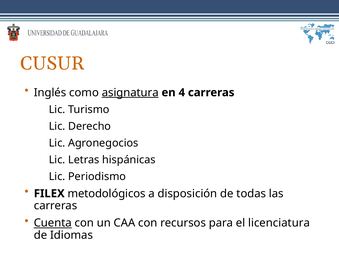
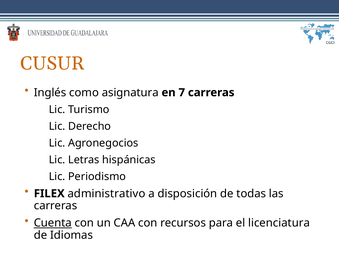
asignatura underline: present -> none (130, 93)
4: 4 -> 7 (182, 93)
metodológicos: metodológicos -> administrativo (106, 194)
